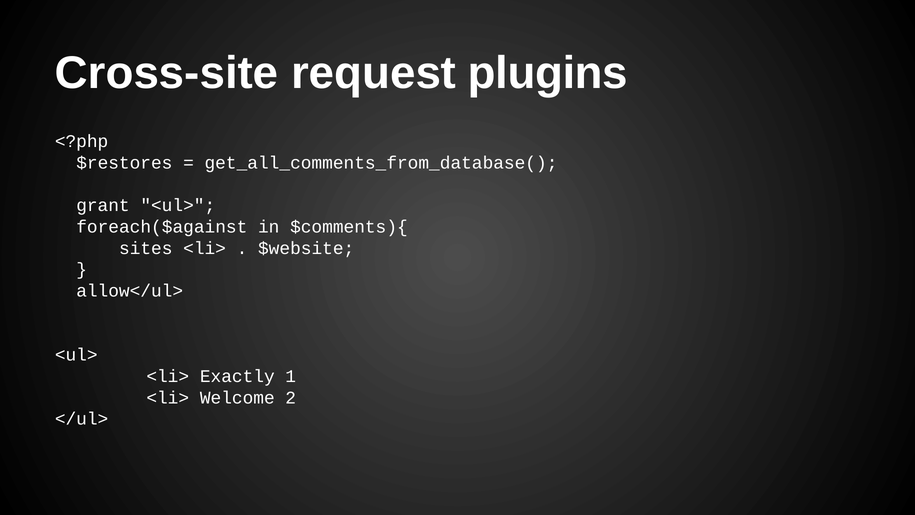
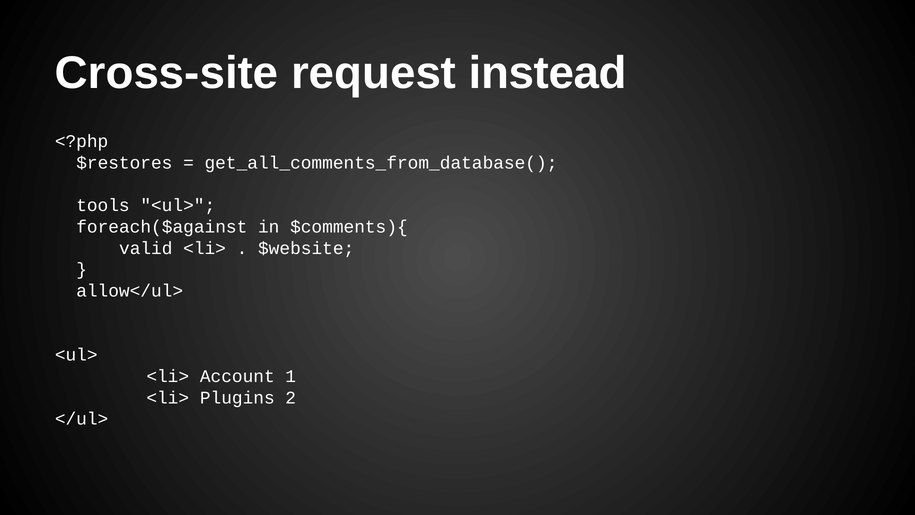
plugins: plugins -> instead (548, 73)
grant: grant -> tools (103, 205)
sites: sites -> valid (146, 248)
Exactly: Exactly -> Account (237, 376)
Welcome: Welcome -> Plugins (237, 398)
